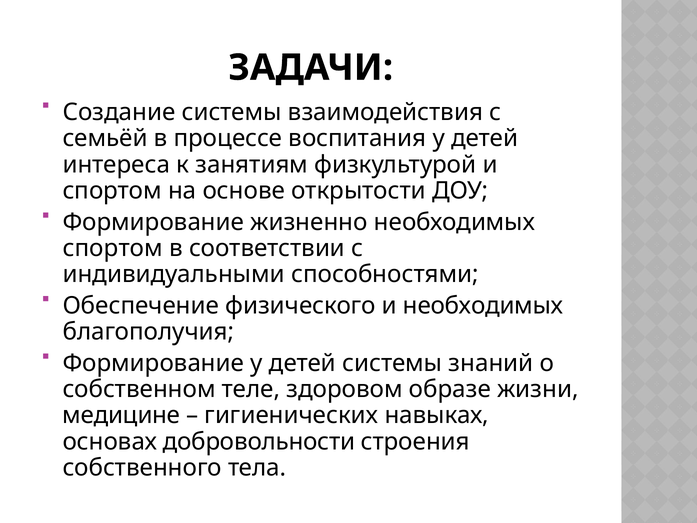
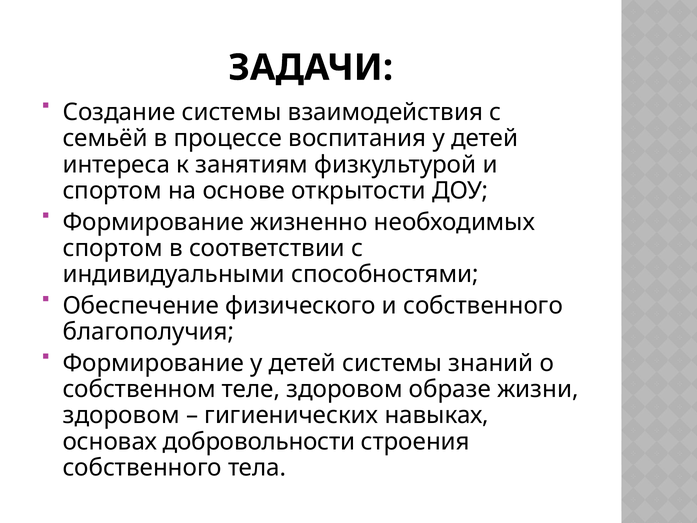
и необходимых: необходимых -> собственного (483, 305)
медицине: медицине -> здоровом (121, 415)
